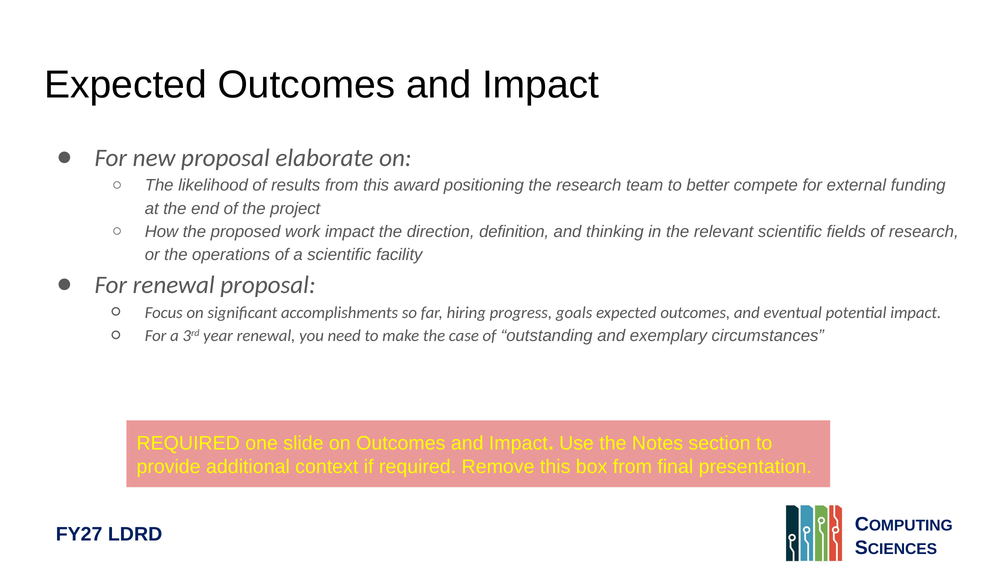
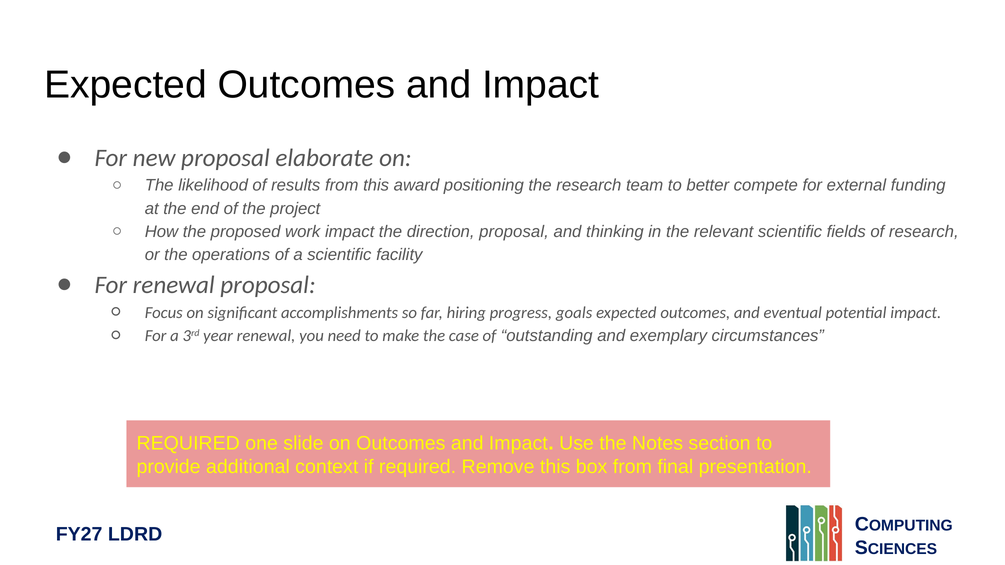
direction definition: definition -> proposal (514, 232)
